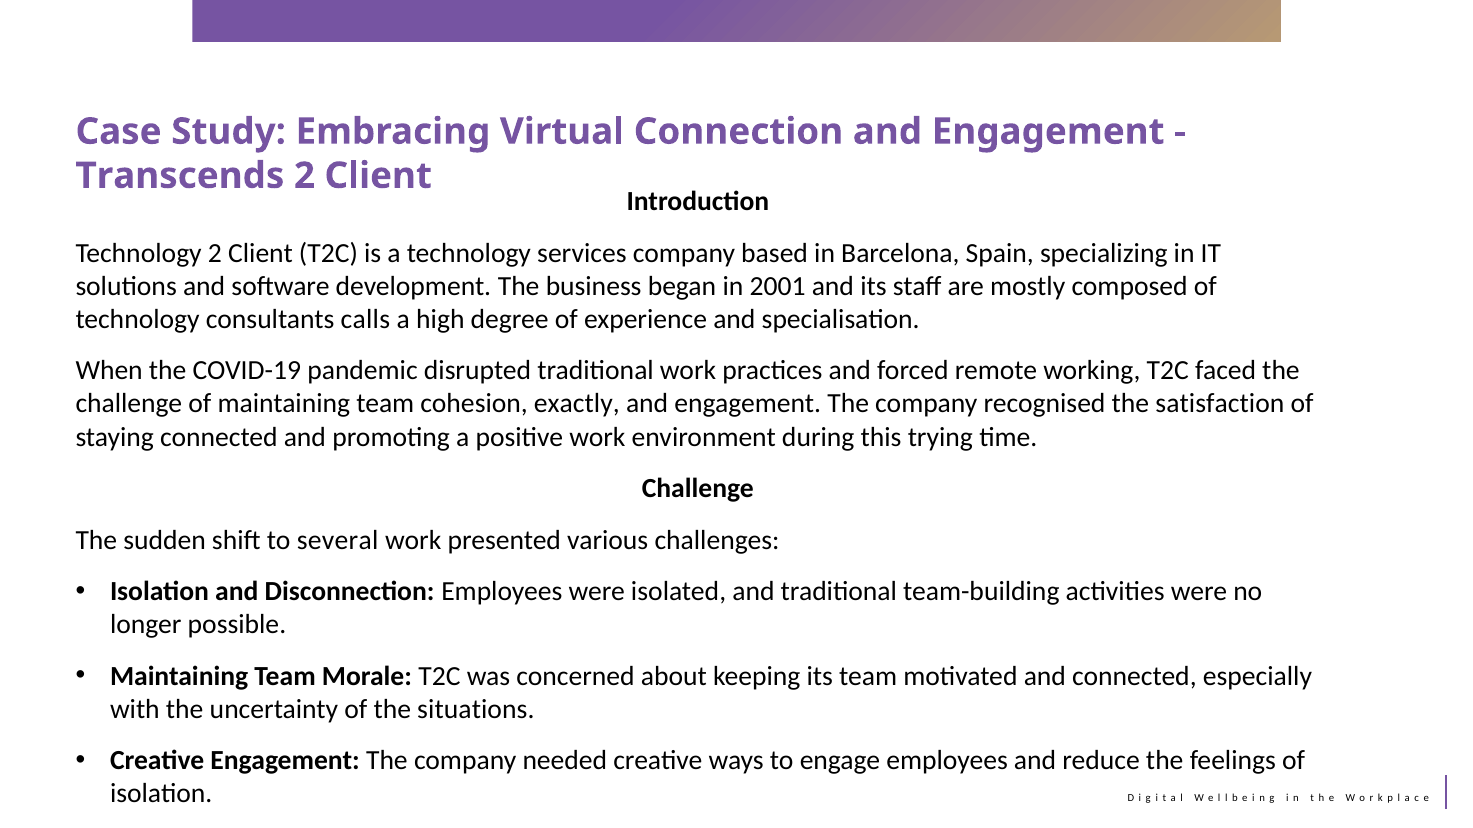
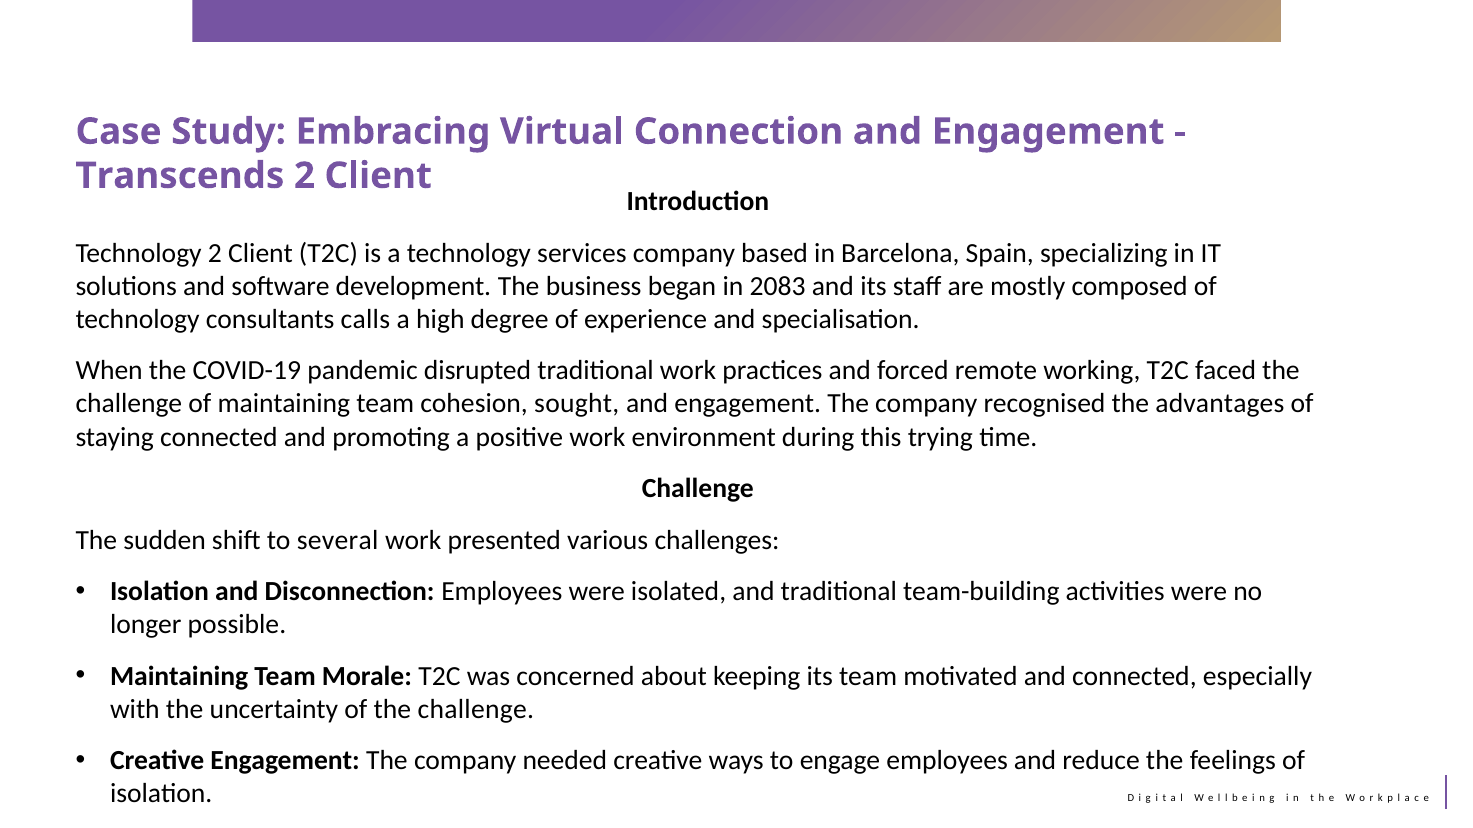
2001: 2001 -> 2083 (778, 286)
exactly: exactly -> sought (577, 404)
satisfaction: satisfaction -> advantages (1220, 404)
of the situations: situations -> challenge (476, 710)
